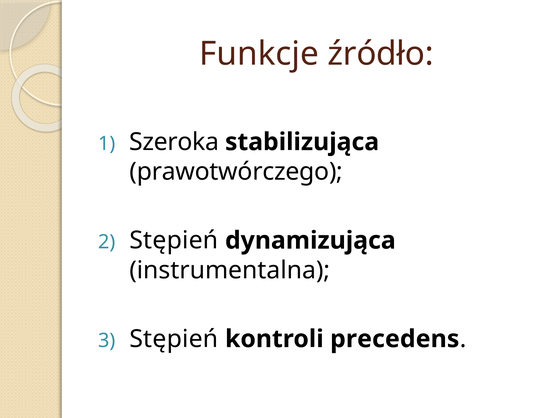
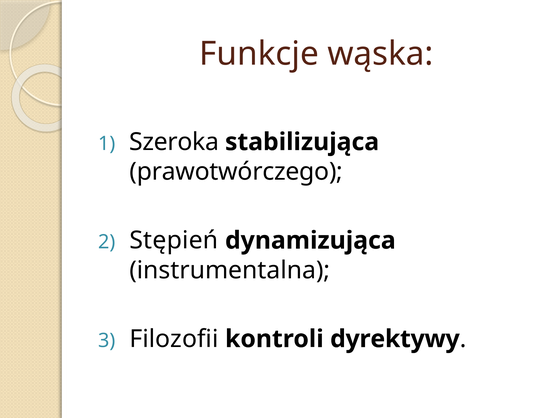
źródło: źródło -> wąska (381, 54)
Stępień: Stępień -> Filozofii (174, 339)
precedens: precedens -> dyrektywy (395, 339)
